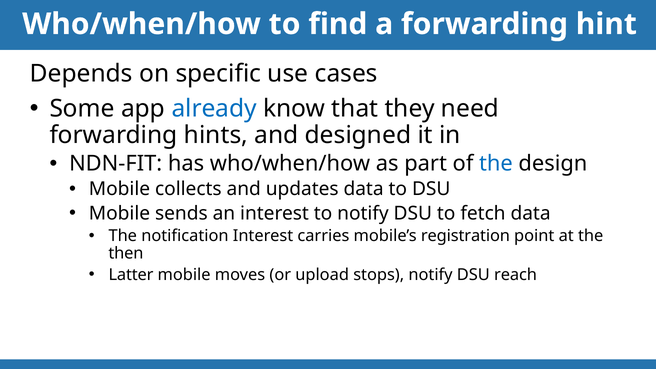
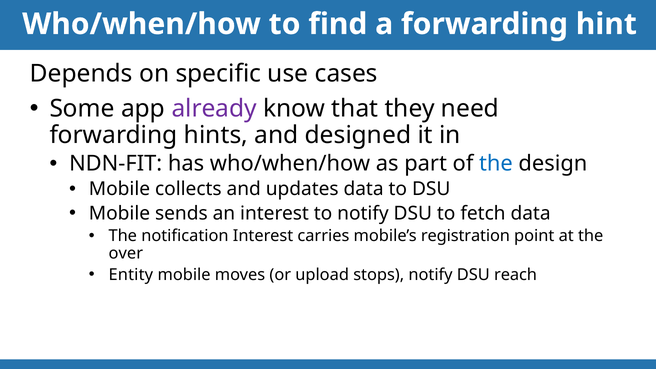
already colour: blue -> purple (214, 109)
then: then -> over (126, 254)
Latter: Latter -> Entity (131, 275)
